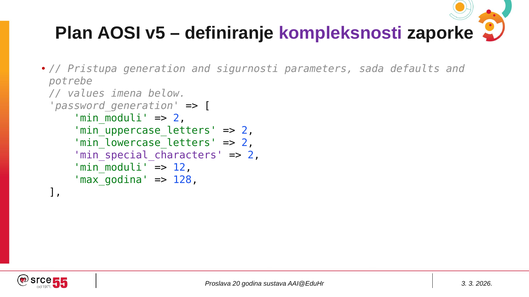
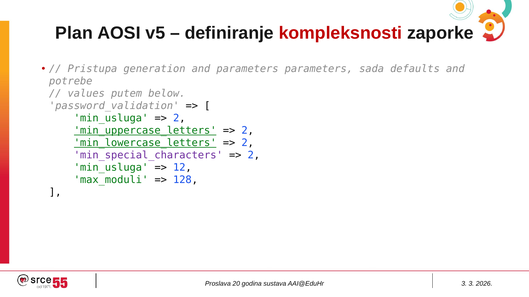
kompleksnosti colour: purple -> red (340, 33)
and sigurnosti: sigurnosti -> parameters (248, 69)
imena: imena -> putem (127, 94)
password_generation: password_generation -> password_validation (114, 106)
min_moduli: min_moduli -> min_usluga (111, 118)
min_uppercase_letters underline: none -> present (145, 131)
min_lowercase_letters underline: none -> present (145, 143)
min_moduli: min_moduli -> min_usluga (111, 168)
max_godina: max_godina -> max_moduli (111, 180)
